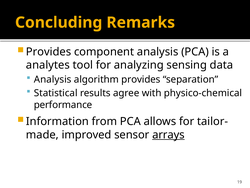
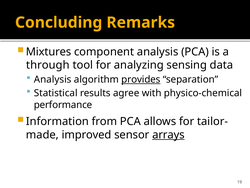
Provides: Provides -> Mixtures (49, 52)
analytes: analytes -> through (48, 65)
provides underline: none -> present (141, 79)
